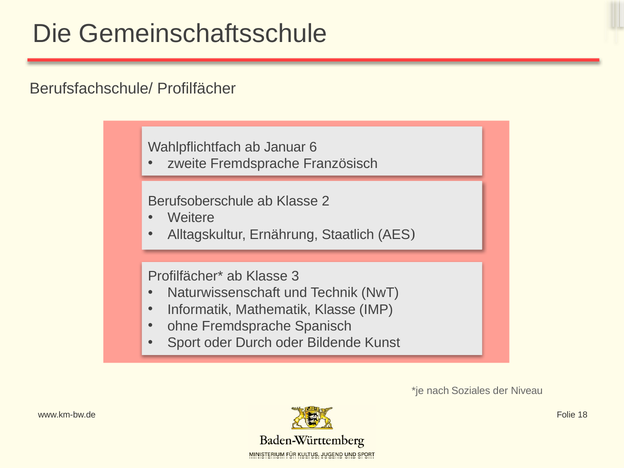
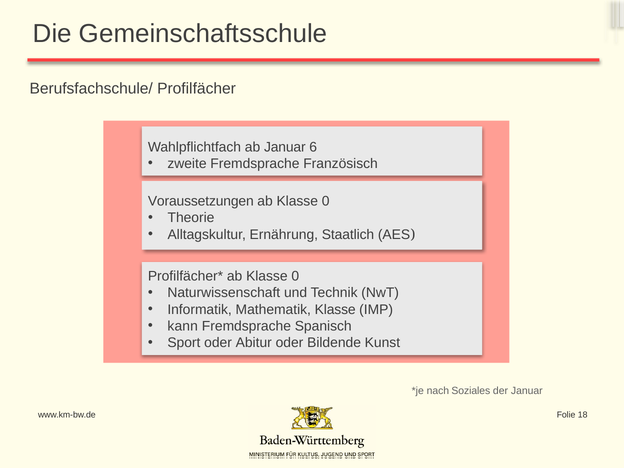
Berufsoberschule: Berufsoberschule -> Voraussetzungen (201, 201)
2: 2 -> 0 (326, 201)
Weitere: Weitere -> Theorie (191, 218)
3: 3 -> 0 (295, 276)
ohne: ohne -> kann (183, 326)
Durch: Durch -> Abitur (254, 343)
der Niveau: Niveau -> Januar (527, 391)
